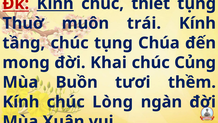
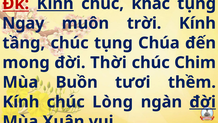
thiết: thiết -> khác (151, 4)
Thuờ: Thuờ -> Ngay (23, 23)
trái: trái -> trời (144, 23)
Khai: Khai -> Thời (108, 62)
Củng: Củng -> Chim (195, 62)
đời underline: none -> present (203, 102)
